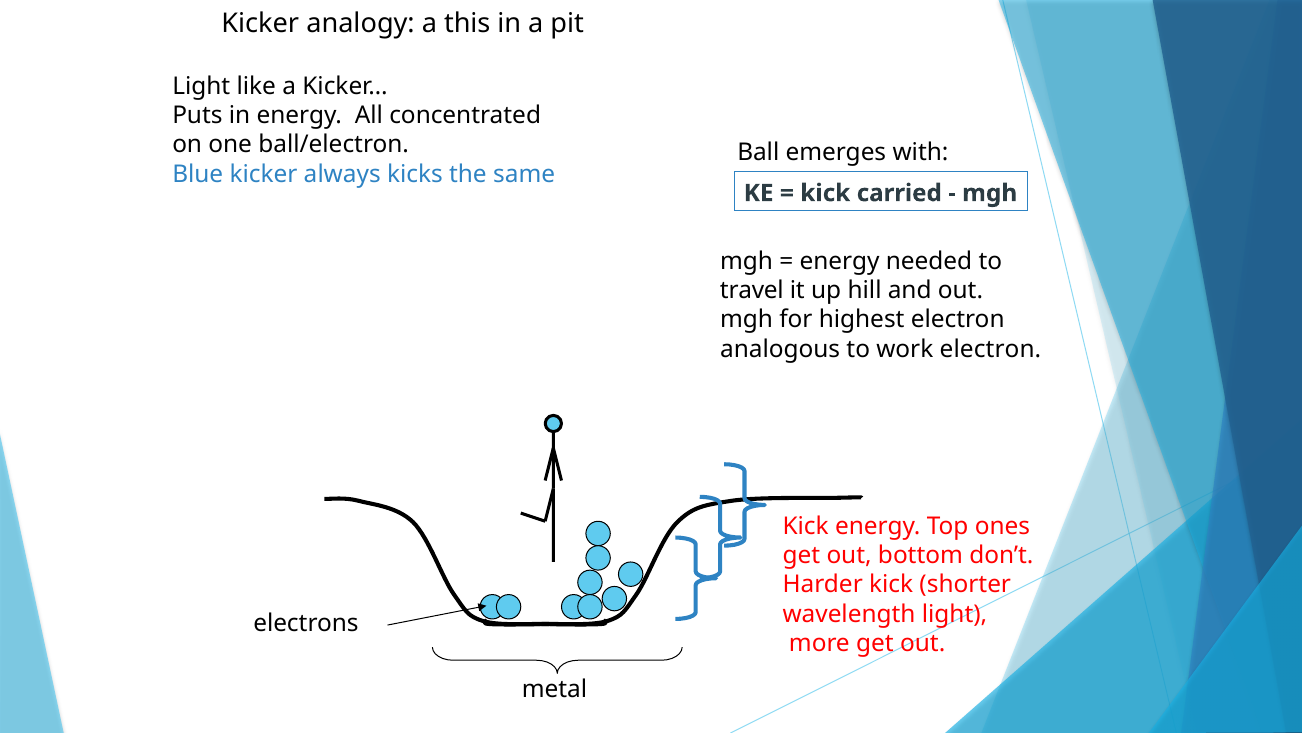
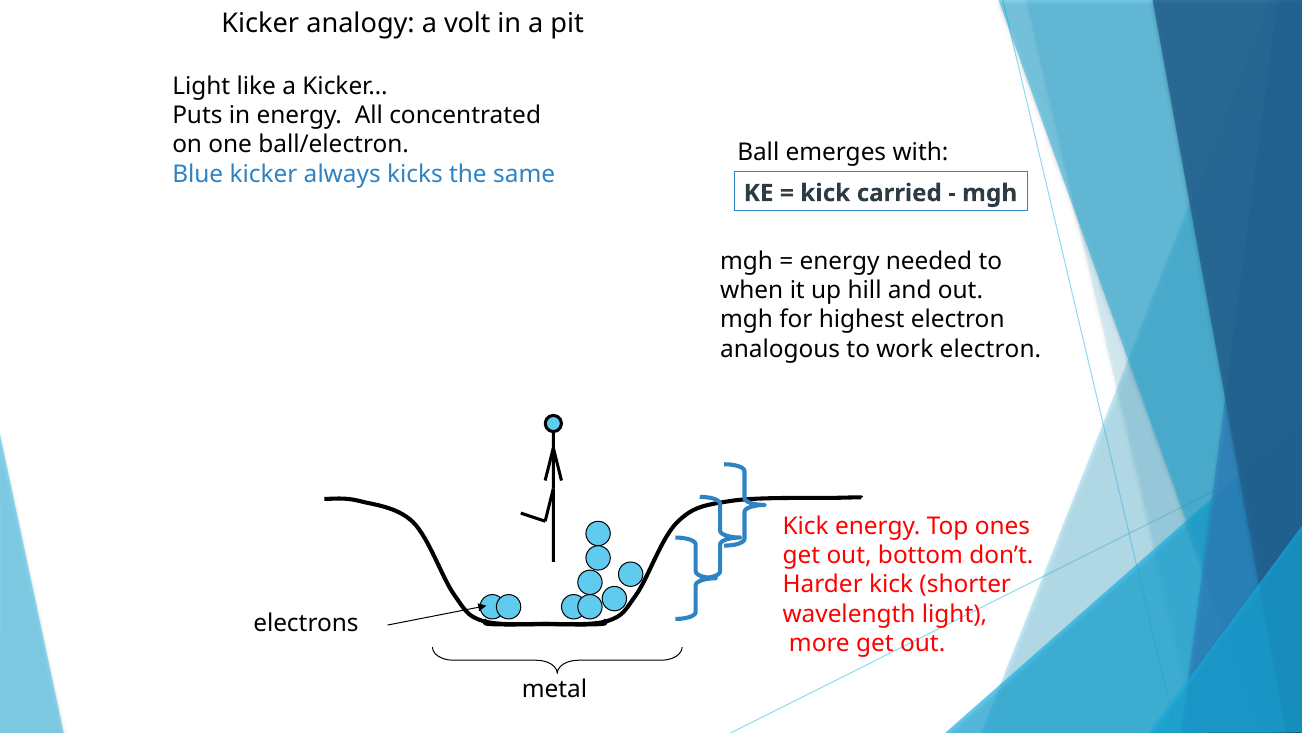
this: this -> volt (467, 23)
travel: travel -> when (752, 290)
